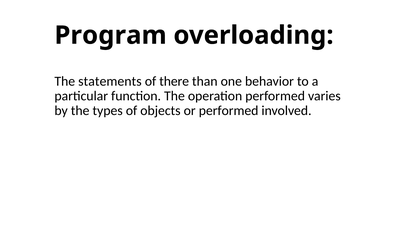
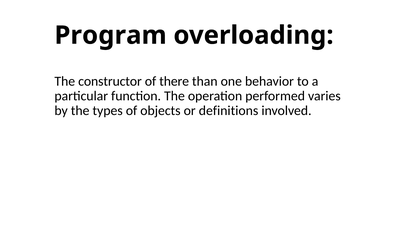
statements: statements -> constructor (110, 81)
or performed: performed -> definitions (229, 111)
